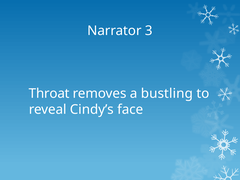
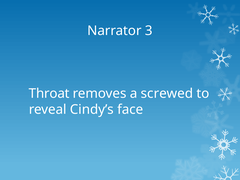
bustling: bustling -> screwed (167, 94)
